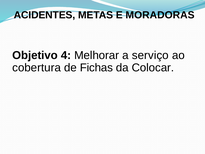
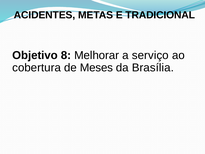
MORADORAS: MORADORAS -> TRADICIONAL (160, 15)
4: 4 -> 8 (66, 55)
Fichas: Fichas -> Meses (96, 68)
Colocar: Colocar -> Brasília (153, 68)
